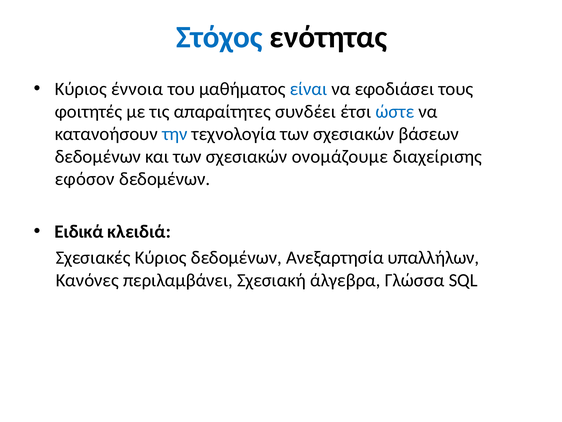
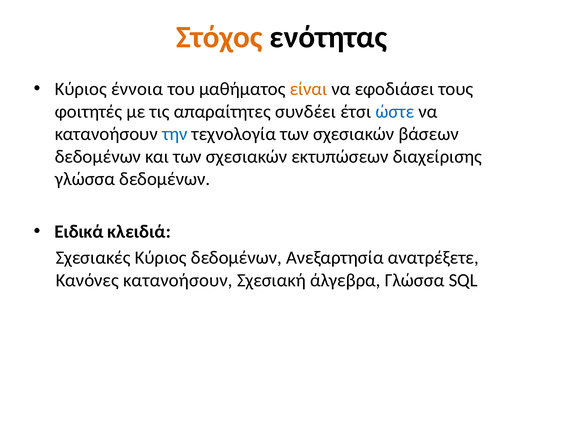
Στόχος colour: blue -> orange (219, 37)
είναι colour: blue -> orange (308, 89)
ονομάζουμε: ονομάζουμε -> εκτυπώσεων (340, 156)
εφόσον: εφόσον -> γλώσσα (85, 179)
υπαλλήλων: υπαλλήλων -> ανατρέξετε (433, 257)
Κανόνες περιλαμβάνει: περιλαμβάνει -> κατανοήσουν (178, 280)
